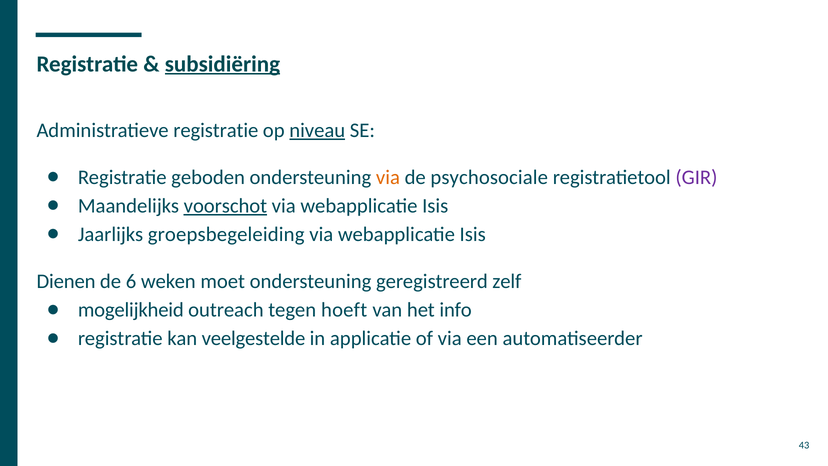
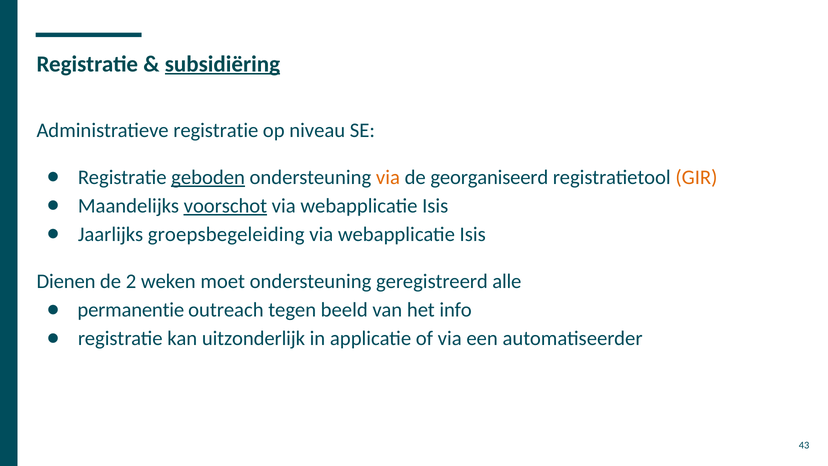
niveau underline: present -> none (317, 130)
geboden underline: none -> present (208, 177)
psychosociale: psychosociale -> georganiseerd (489, 177)
GIR colour: purple -> orange (696, 177)
6: 6 -> 2 (131, 281)
zelf: zelf -> alle (507, 281)
mogelijkheid: mogelijkheid -> permanentie (131, 310)
hoeft: hoeft -> beeld (344, 310)
veelgestelde: veelgestelde -> uitzonderlijk (253, 338)
